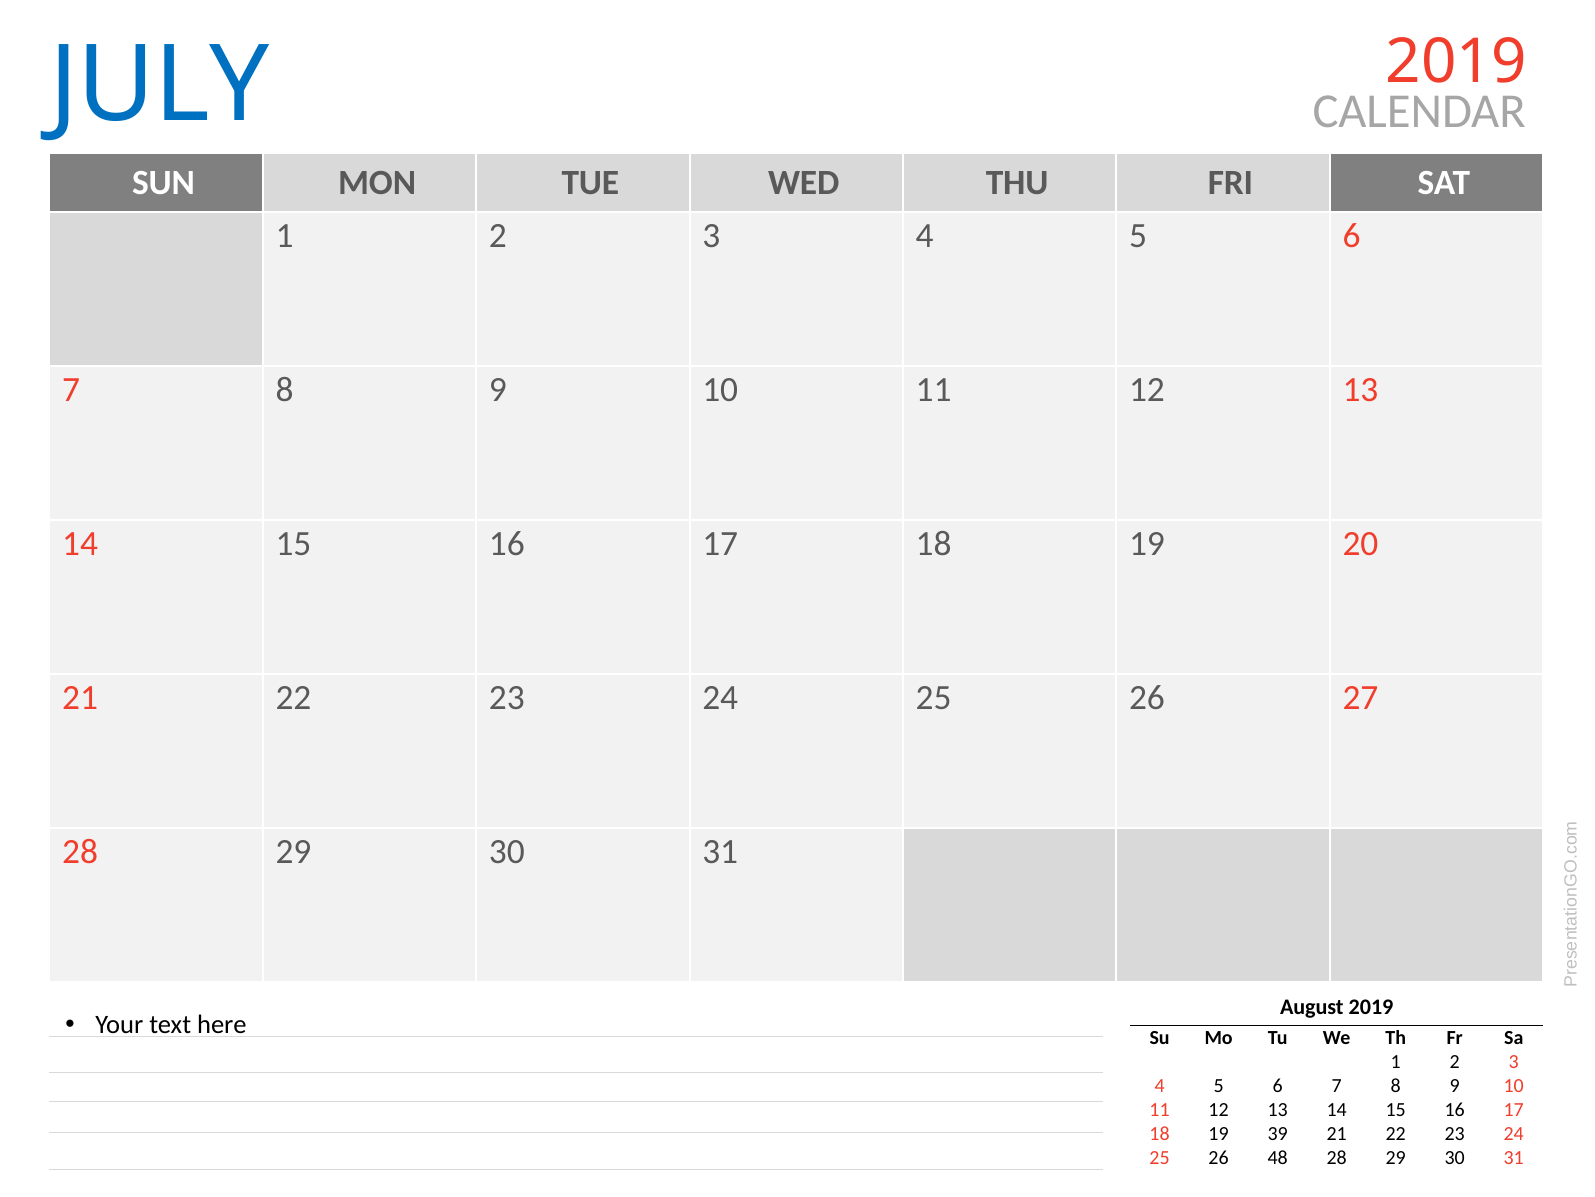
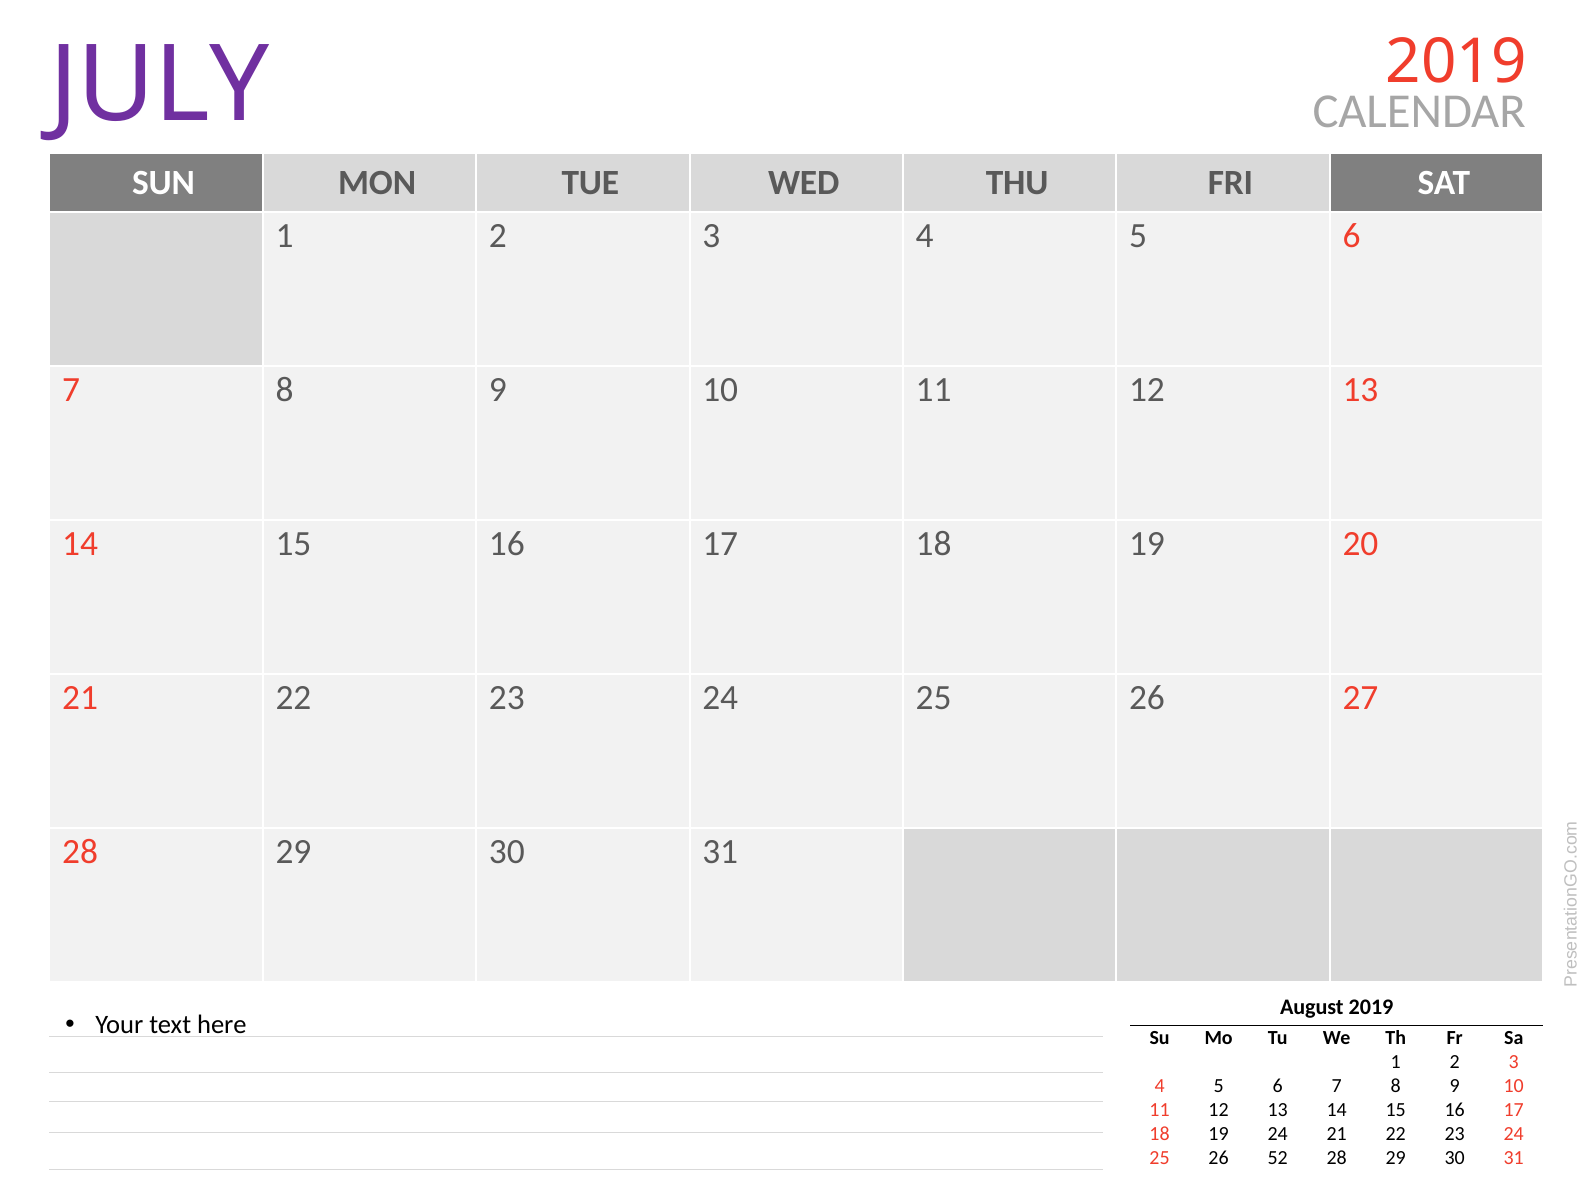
JULY colour: blue -> purple (160, 86)
19 39: 39 -> 24 (1278, 1134)
48: 48 -> 52 (1278, 1158)
